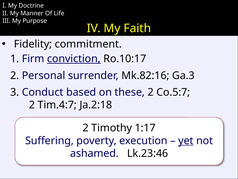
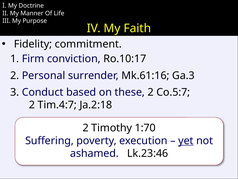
conviction underline: present -> none (74, 59)
Mk.82:16: Mk.82:16 -> Mk.61:16 (145, 75)
1:17: 1:17 -> 1:70 (145, 128)
